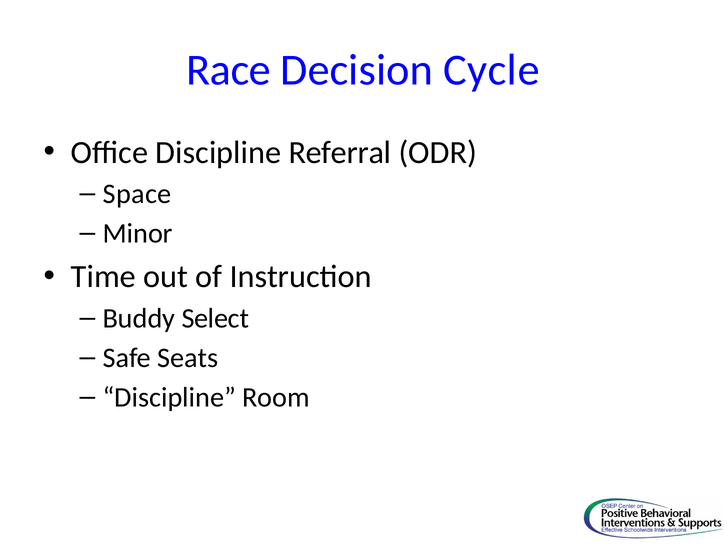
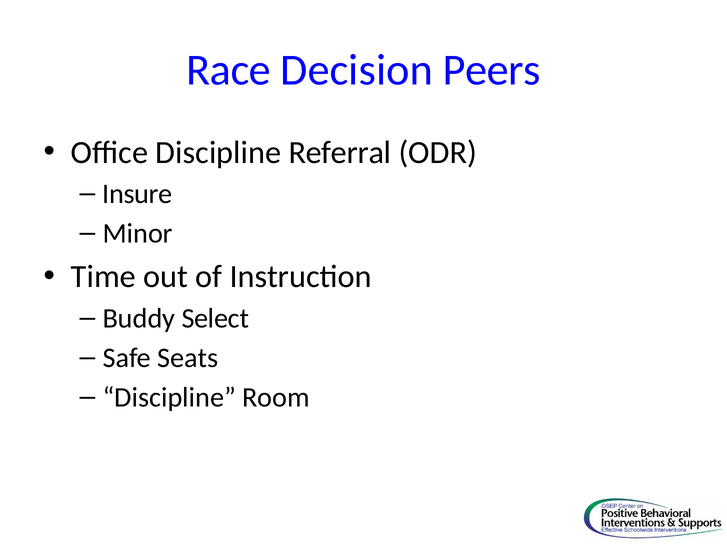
Cycle: Cycle -> Peers (492, 70)
Space: Space -> Insure (137, 194)
